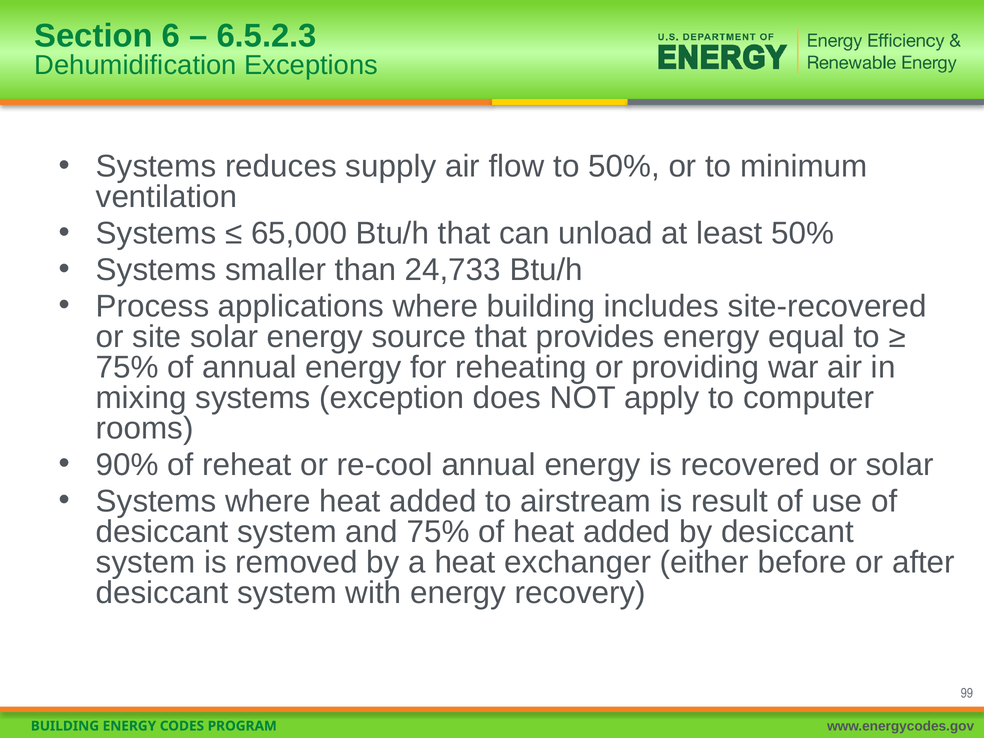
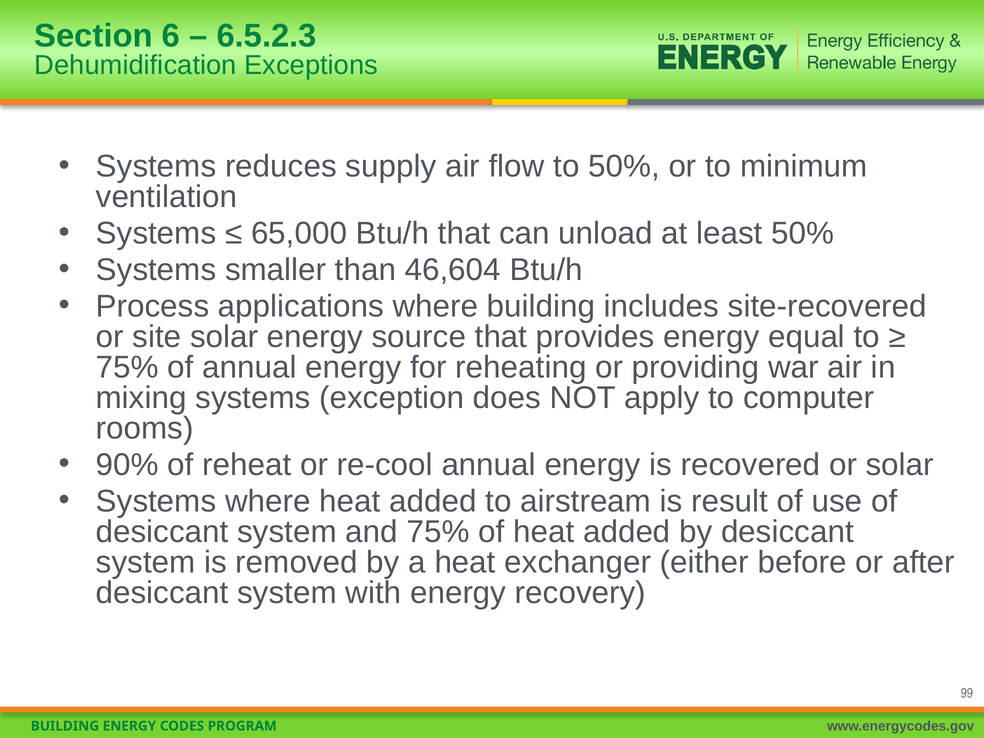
24,733: 24,733 -> 46,604 (453, 270)
